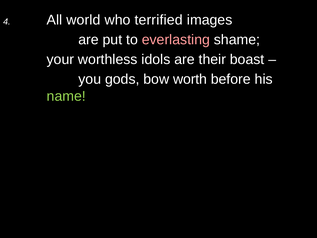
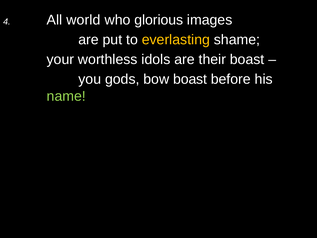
terrified: terrified -> glorious (159, 20)
everlasting colour: pink -> yellow (176, 40)
bow worth: worth -> boast (190, 79)
